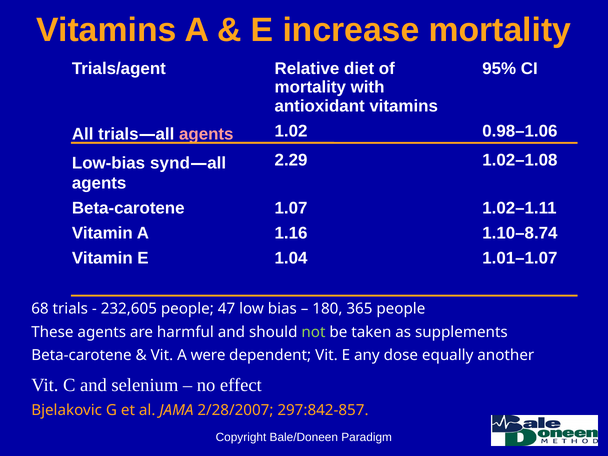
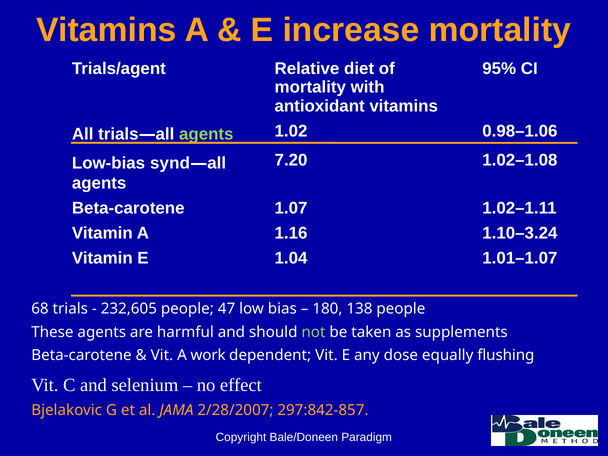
agents colour: pink -> light green (206, 134)
2.29: 2.29 -> 7.20 (291, 160)
1.10–8.74: 1.10–8.74 -> 1.10–3.24 (520, 233)
365: 365 -> 138 (359, 309)
were: were -> work (208, 355)
another: another -> flushing (506, 355)
